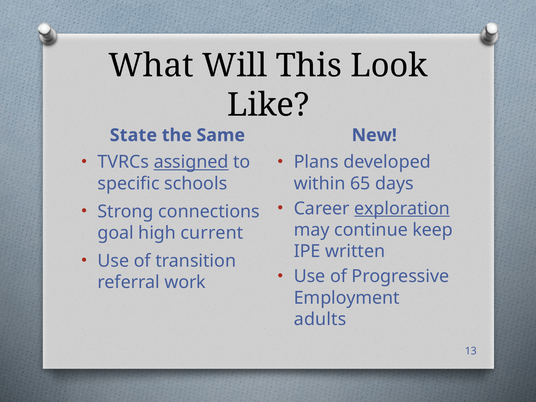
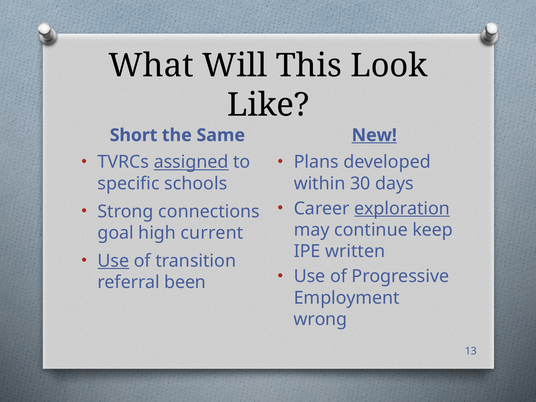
State: State -> Short (134, 135)
New underline: none -> present (374, 135)
65: 65 -> 30 (360, 183)
Use underline: none -> present (113, 261)
work: work -> been (185, 282)
adults: adults -> wrong (320, 319)
